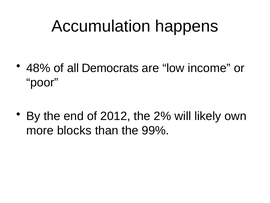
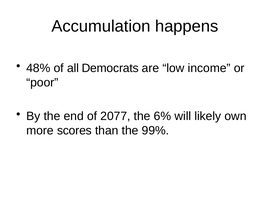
2012: 2012 -> 2077 (115, 116)
2%: 2% -> 6% (162, 116)
blocks: blocks -> scores (74, 130)
